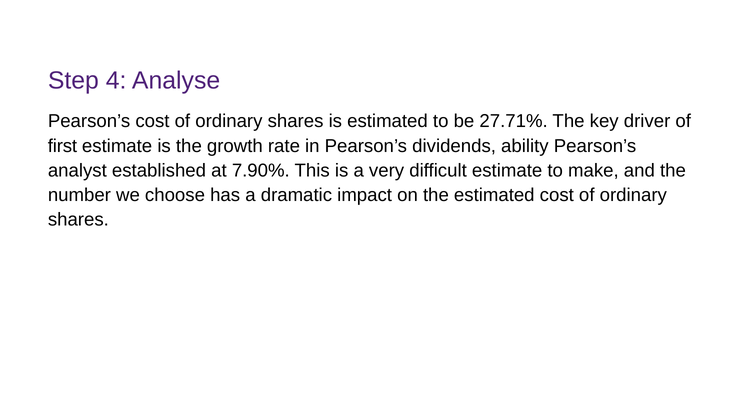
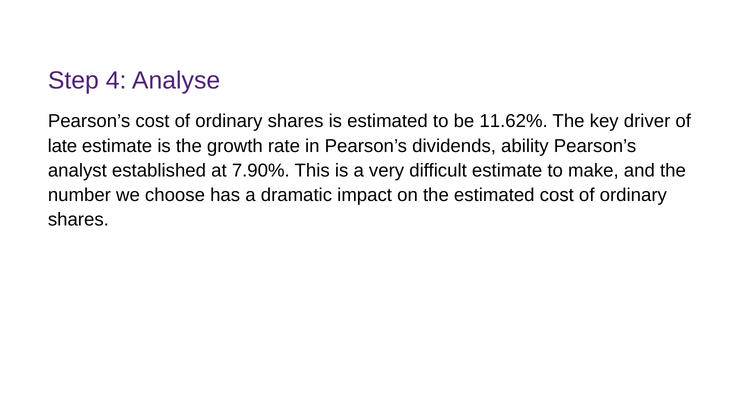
27.71%: 27.71% -> 11.62% (514, 121)
first: first -> late (62, 146)
